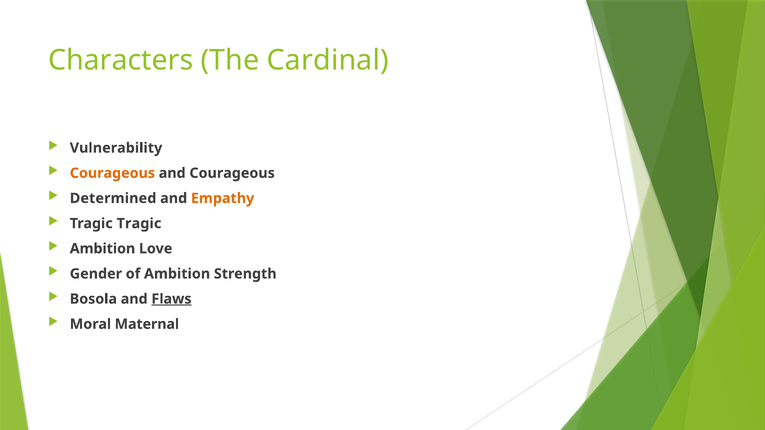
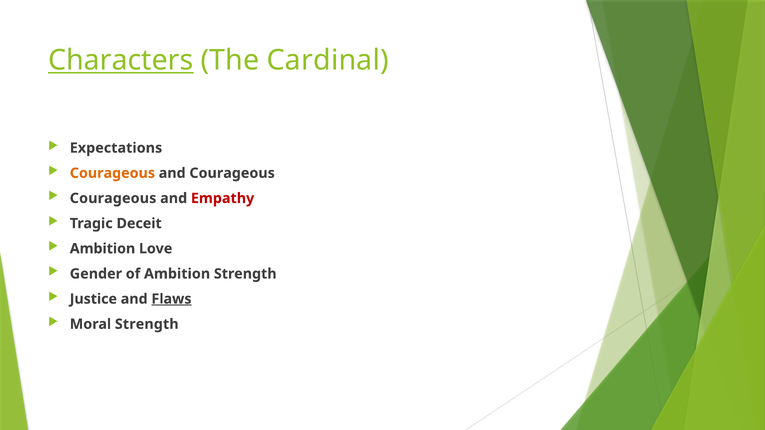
Characters underline: none -> present (121, 60)
Vulnerability: Vulnerability -> Expectations (116, 148)
Determined: Determined -> Courageous (113, 198)
Empathy colour: orange -> red (223, 198)
Tragic Tragic: Tragic -> Deceit (139, 224)
Bosola: Bosola -> Justice (93, 299)
Moral Maternal: Maternal -> Strength (147, 324)
